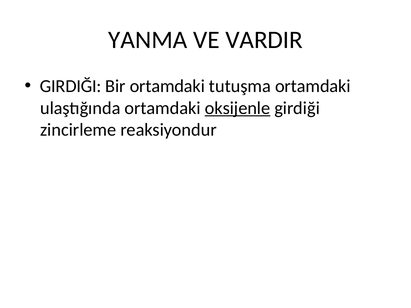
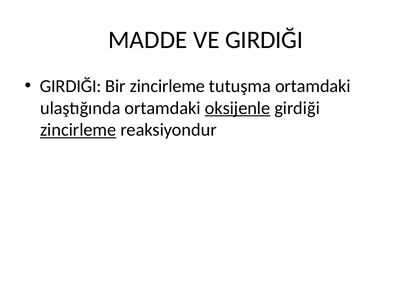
YANMA: YANMA -> MADDE (148, 40)
VE VARDIR: VARDIR -> GIRDIĞI (264, 40)
Bir ortamdaki: ortamdaki -> zincirleme (167, 86)
zincirleme underline: none -> present (78, 130)
